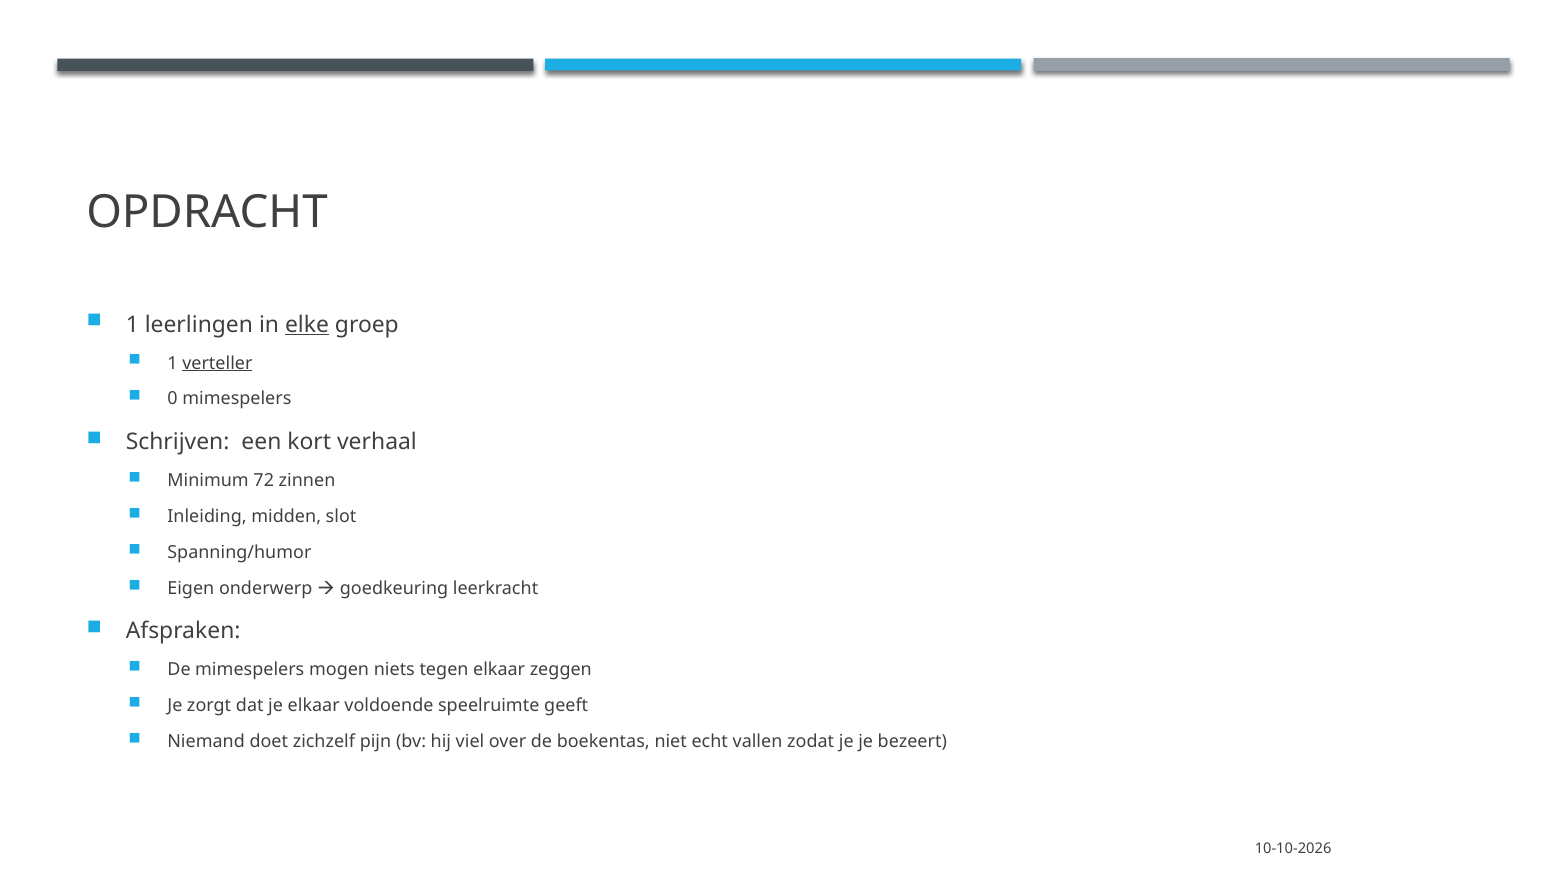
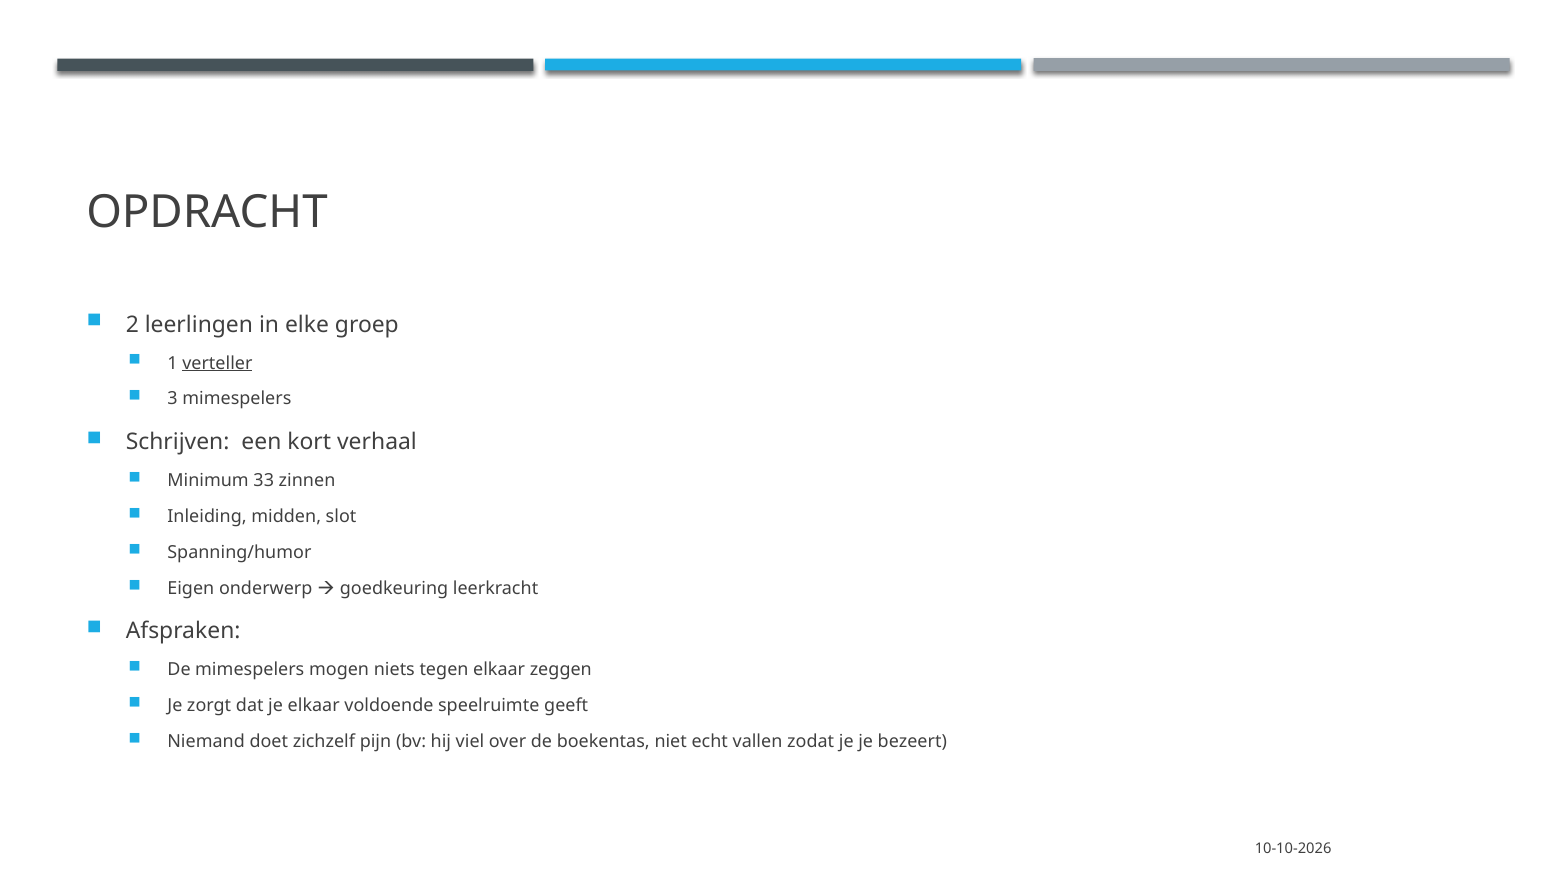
1: 1 -> 2 (132, 325)
elke underline: present -> none (307, 325)
0: 0 -> 3 (173, 399)
72: 72 -> 33 (264, 481)
